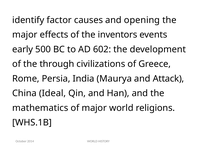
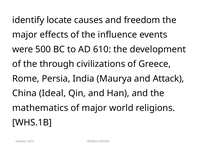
factor: factor -> locate (59, 20)
opening: opening -> freedom (142, 20)
inventors: inventors -> influence (117, 35)
early: early -> were (23, 50)
602: 602 -> 610 (102, 50)
